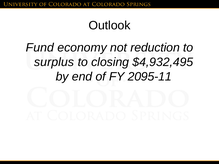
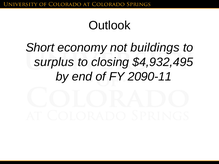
Fund: Fund -> Short (40, 48)
reduction: reduction -> buildings (155, 48)
2095-11: 2095-11 -> 2090-11 (150, 77)
